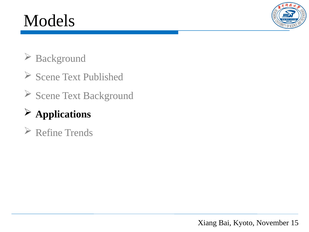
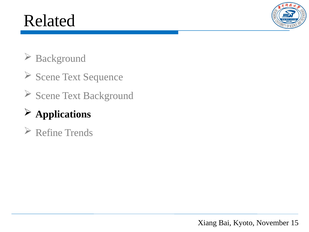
Models: Models -> Related (50, 21)
Published: Published -> Sequence (103, 77)
